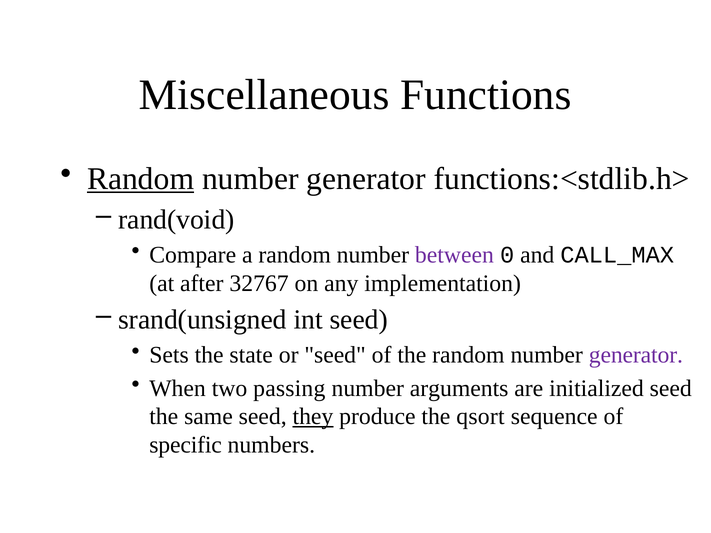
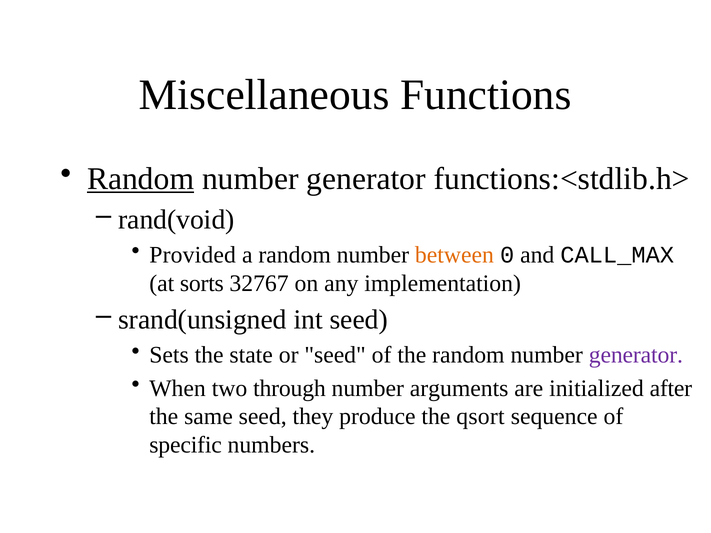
Compare: Compare -> Provided (193, 255)
between colour: purple -> orange (454, 255)
after: after -> sorts (202, 283)
passing: passing -> through (289, 388)
initialized seed: seed -> after (671, 388)
they underline: present -> none (313, 417)
